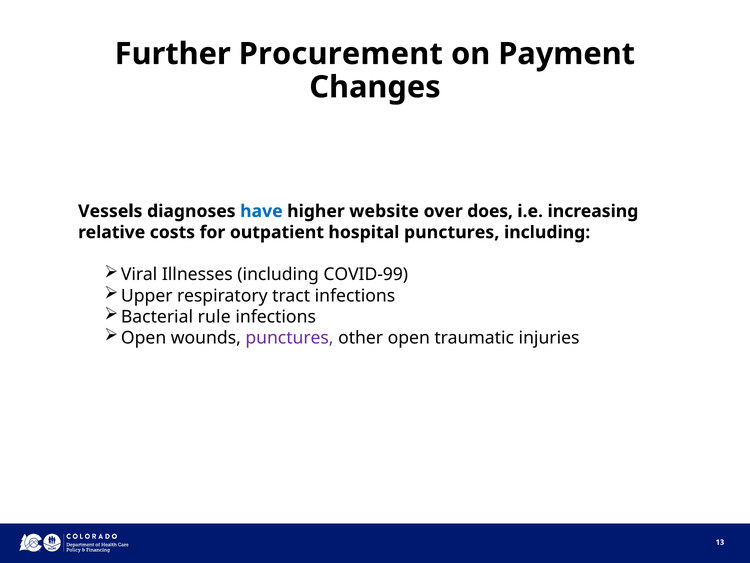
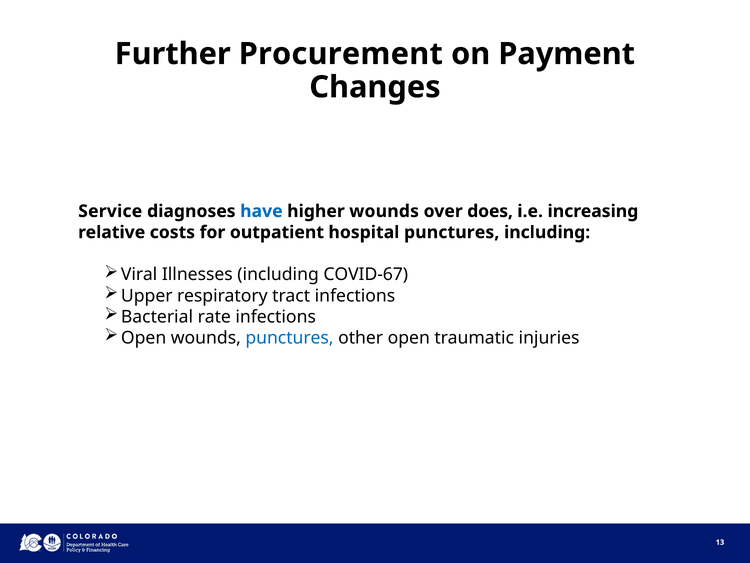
Vessels: Vessels -> Service (110, 211)
higher website: website -> wounds (384, 211)
COVID-99: COVID-99 -> COVID-67 (366, 274)
rule: rule -> rate (214, 317)
punctures colour: purple -> blue (290, 338)
